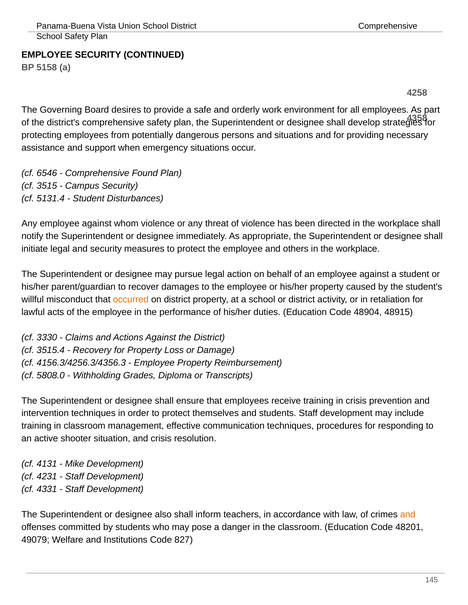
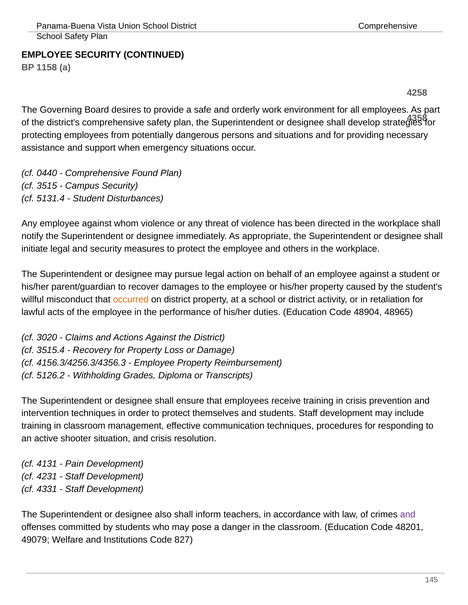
5158: 5158 -> 1158 (47, 68)
6546: 6546 -> 0440 (47, 173)
48915: 48915 -> 48965 (399, 312)
3330: 3330 -> 3020 (47, 338)
5808.0: 5808.0 -> 5126.2 (51, 376)
Mike: Mike -> Pain (75, 464)
and colour: orange -> purple (408, 515)
